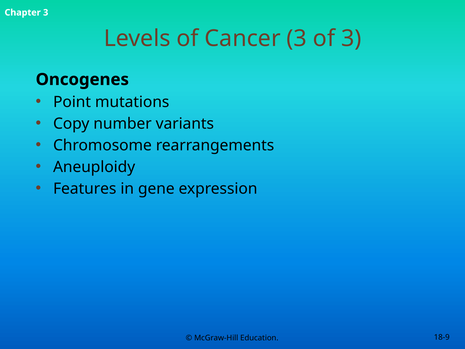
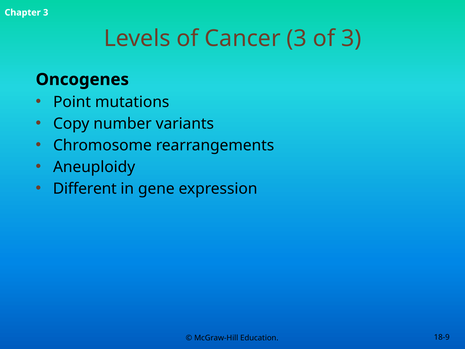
Features: Features -> Different (85, 189)
